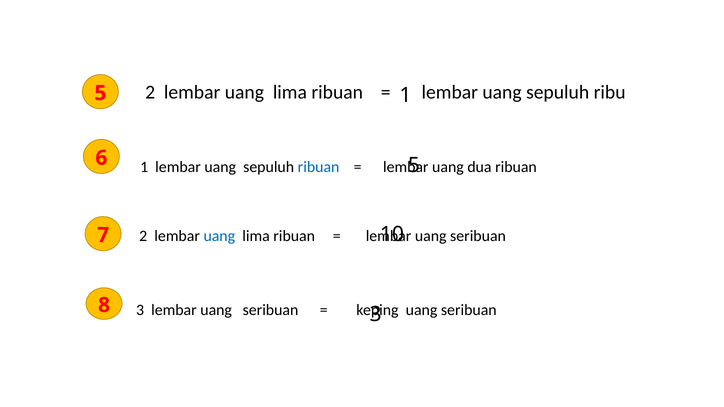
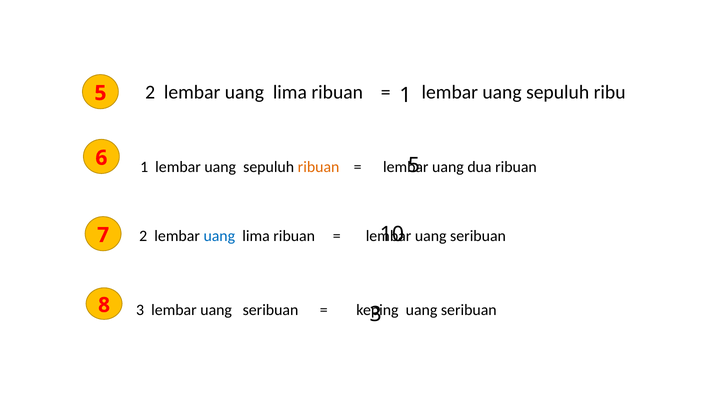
ribuan colour: blue -> orange (319, 167)
